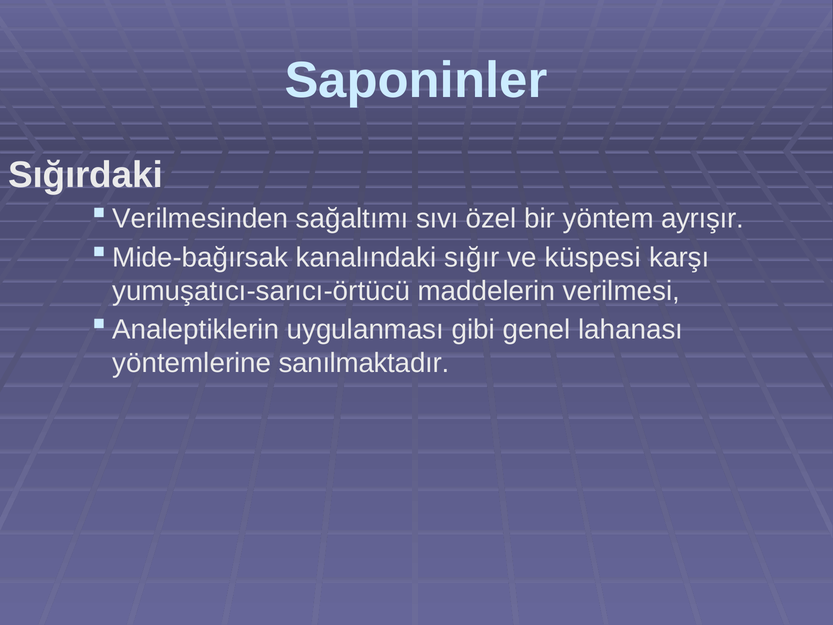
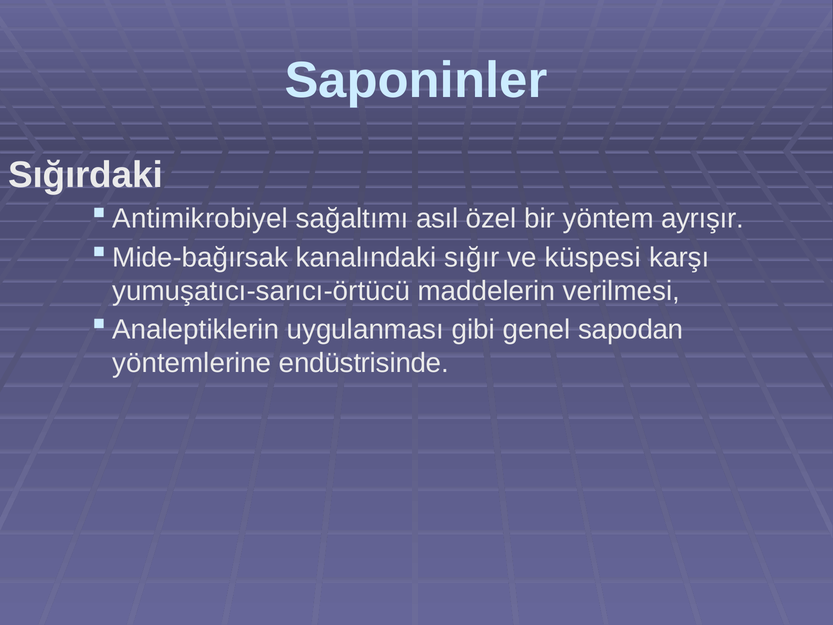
Verilmesinden: Verilmesinden -> Antimikrobiyel (200, 219)
sıvı: sıvı -> asıl (437, 219)
lahanası: lahanası -> sapodan (631, 330)
sanılmaktadır: sanılmaktadır -> endüstrisinde (364, 363)
